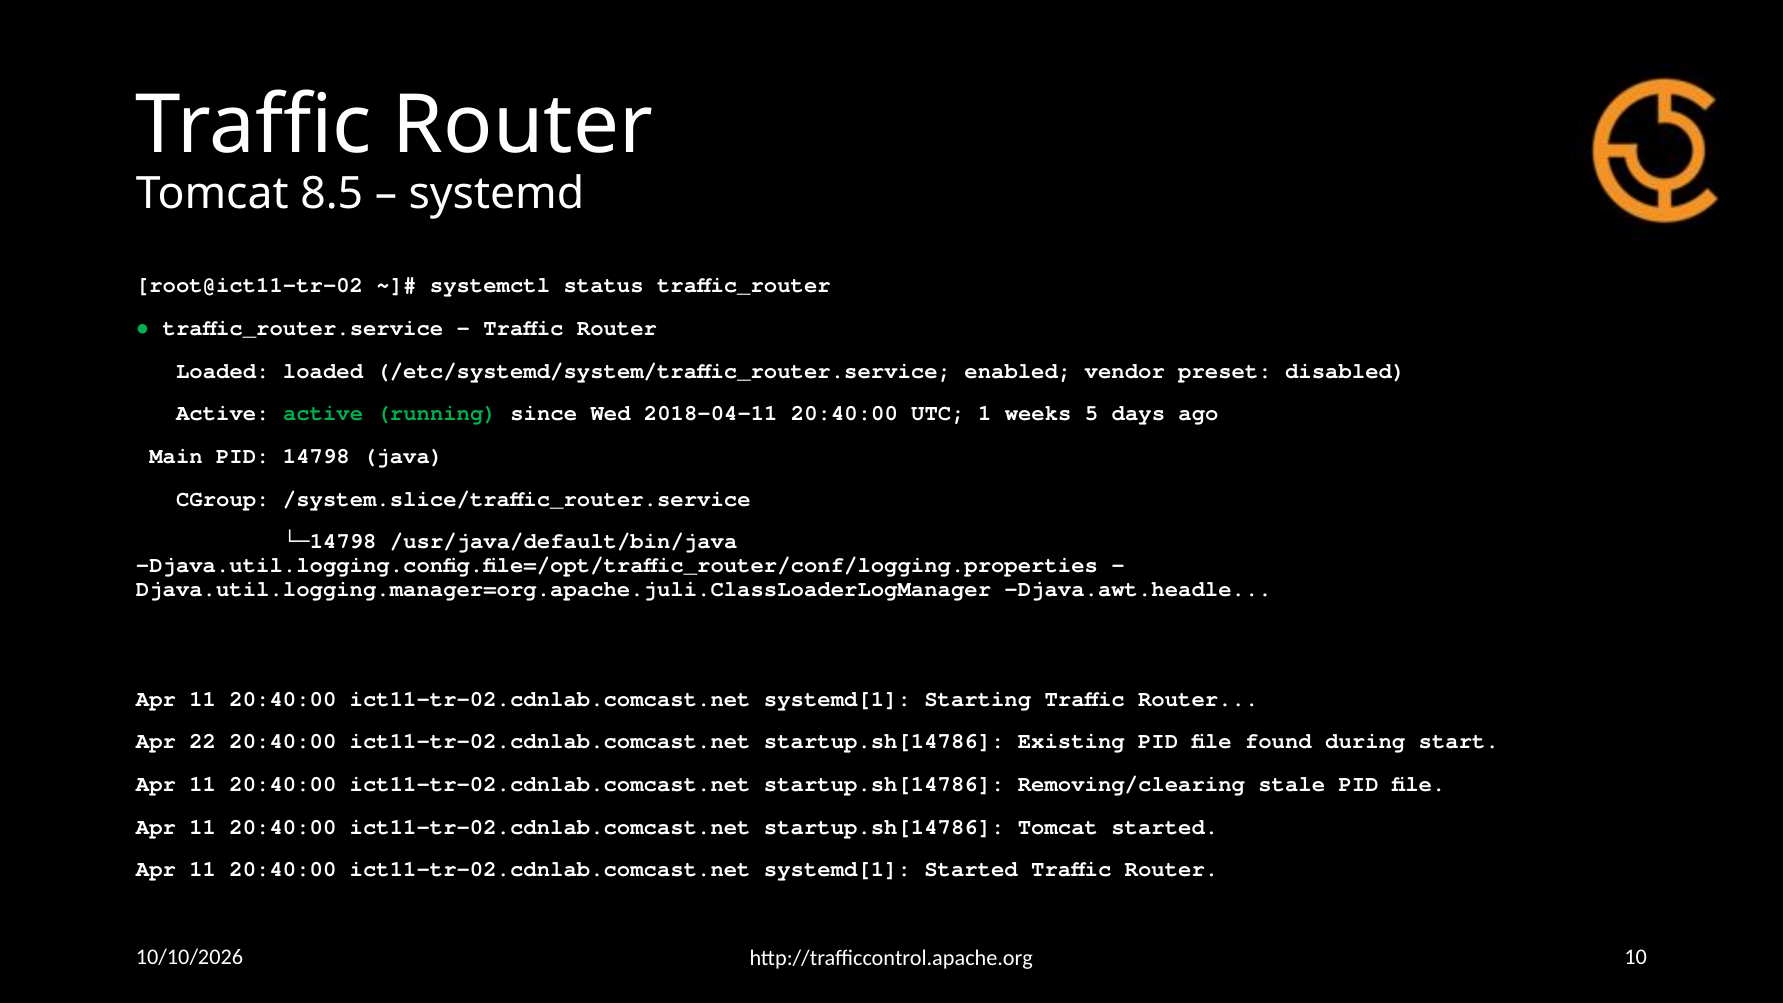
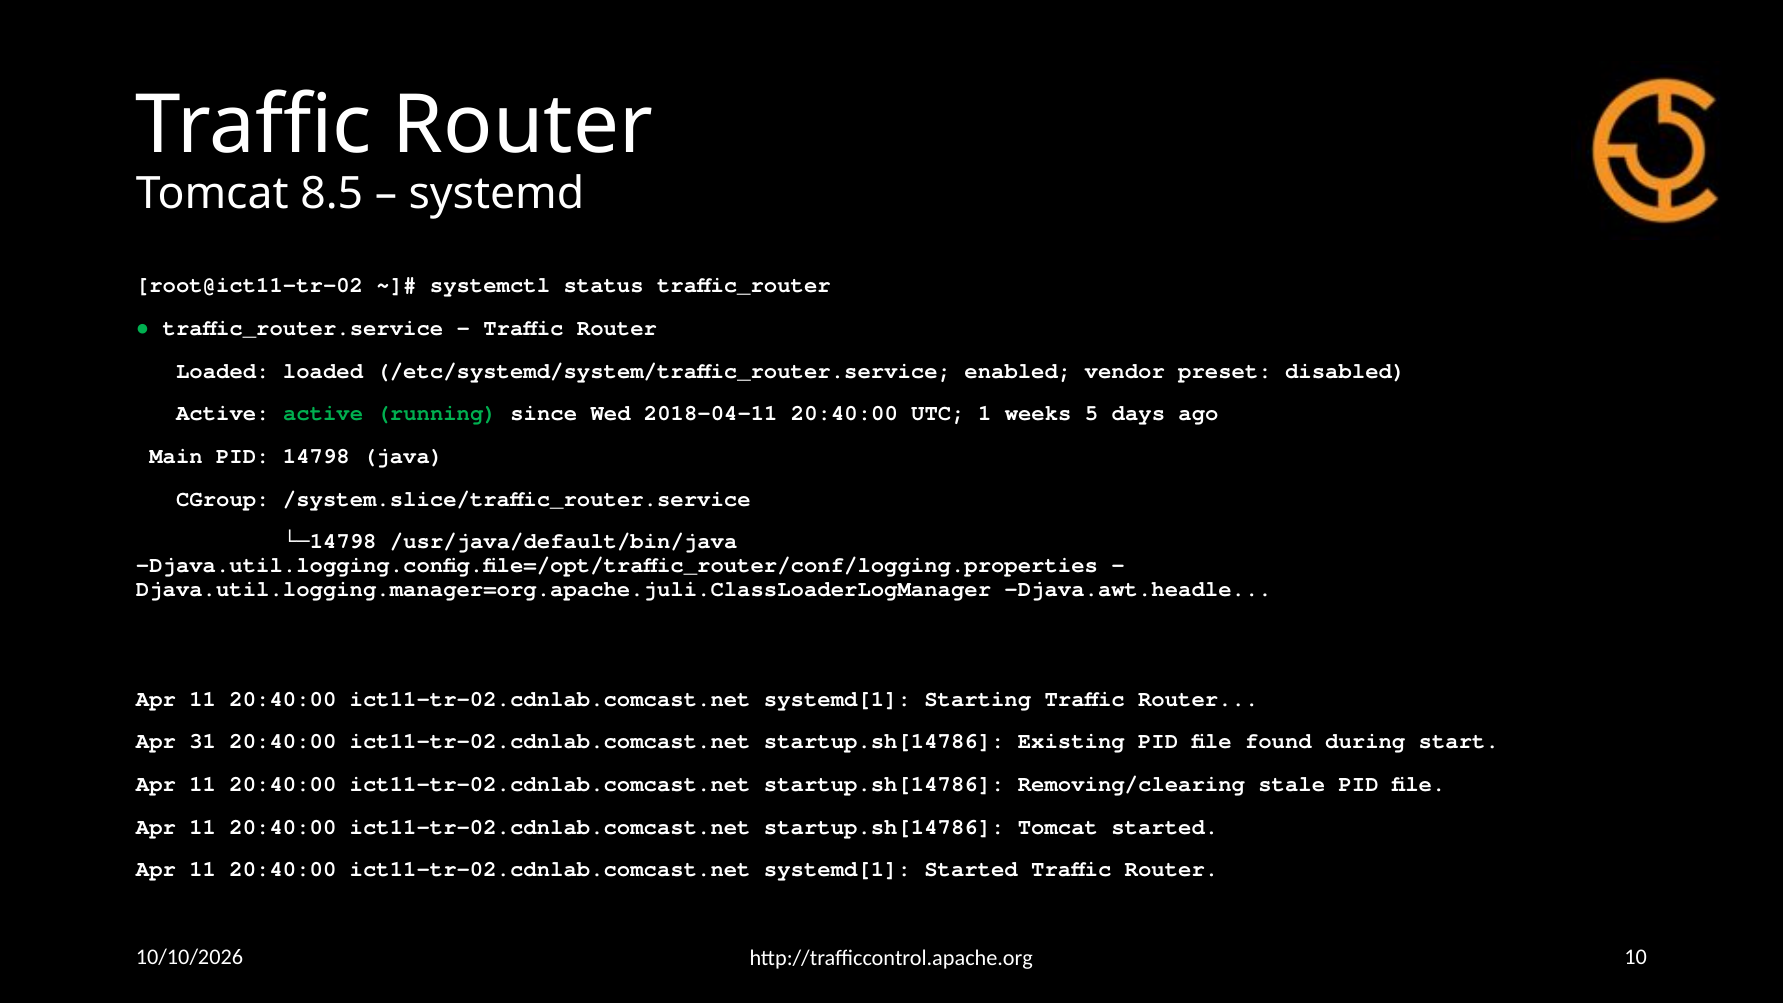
22: 22 -> 31 (203, 742)
